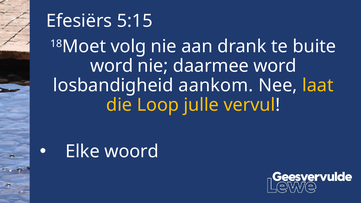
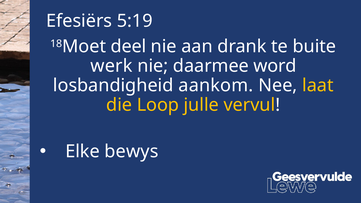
5:15: 5:15 -> 5:19 (135, 21)
volg: volg -> deel (128, 46)
word: word -> werk (111, 66)
woord: woord -> bewys (131, 151)
